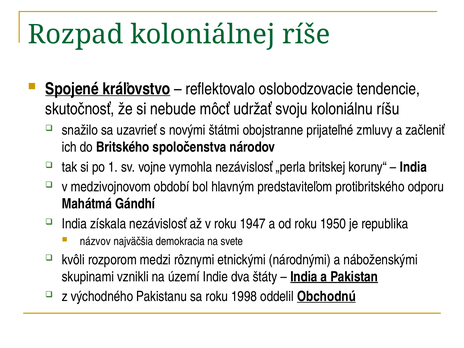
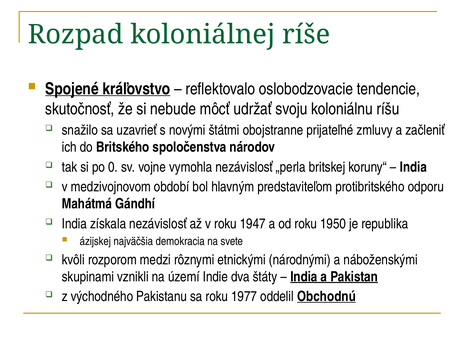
1: 1 -> 0 (113, 167)
názvov: názvov -> ázijskej (95, 241)
1998: 1998 -> 1977 (244, 297)
